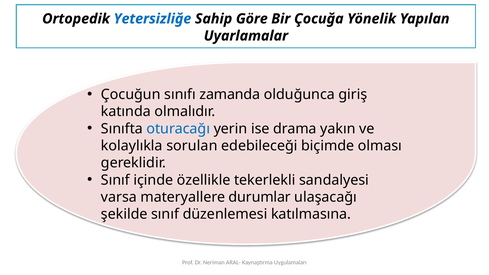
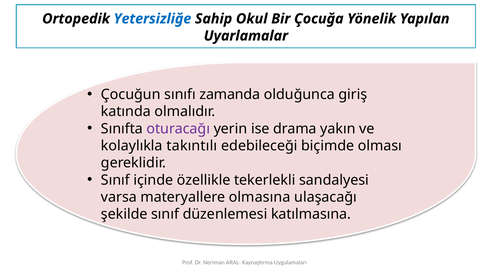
Göre: Göre -> Okul (252, 19)
oturacağı colour: blue -> purple (178, 129)
sorulan: sorulan -> takıntılı (192, 146)
durumlar: durumlar -> olmasına (260, 197)
